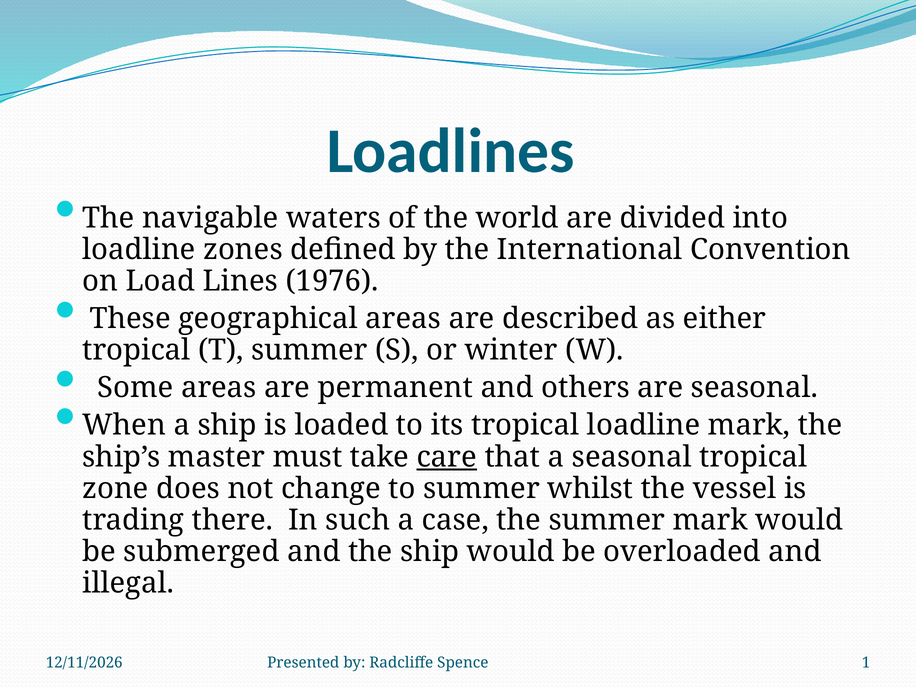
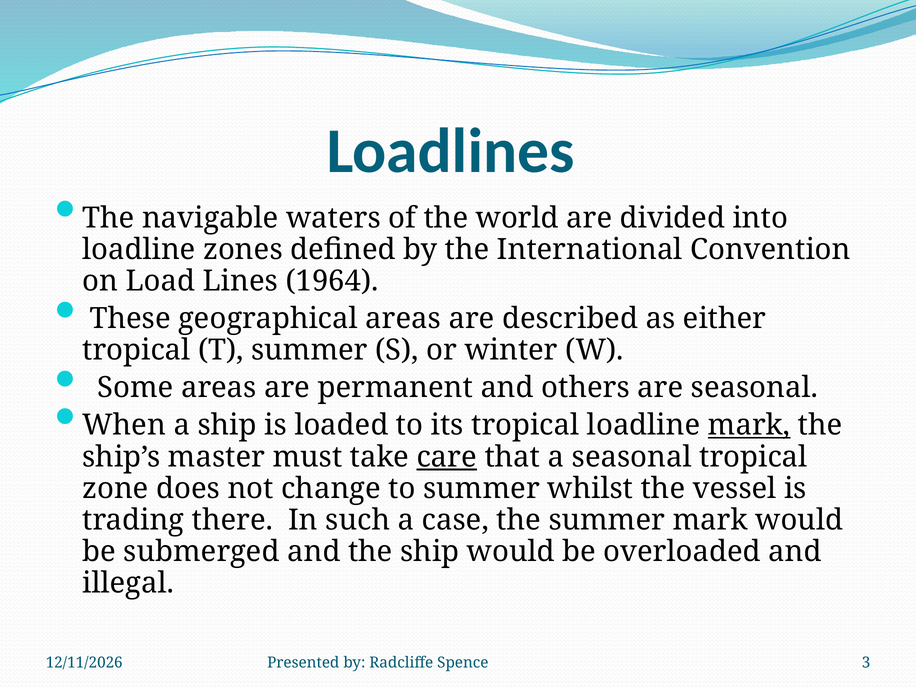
1976: 1976 -> 1964 (332, 281)
mark underline: none -> present (749, 425)
1: 1 -> 3 (866, 663)
